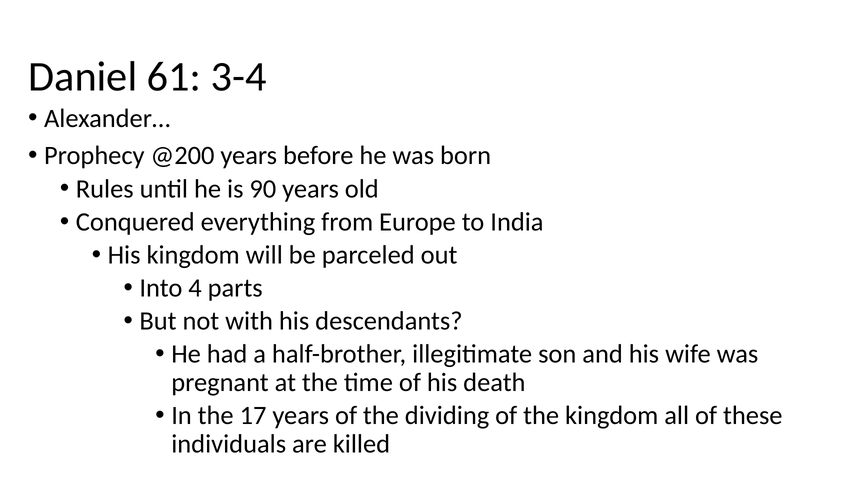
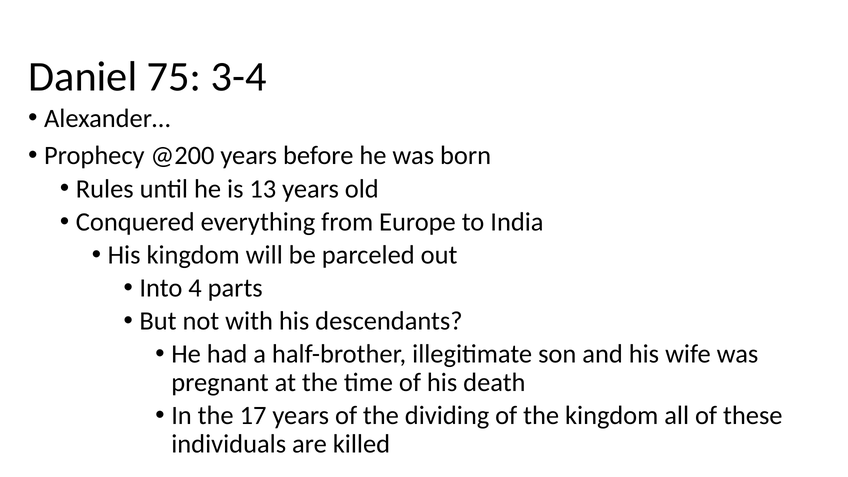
61: 61 -> 75 (174, 77)
90: 90 -> 13 (263, 189)
